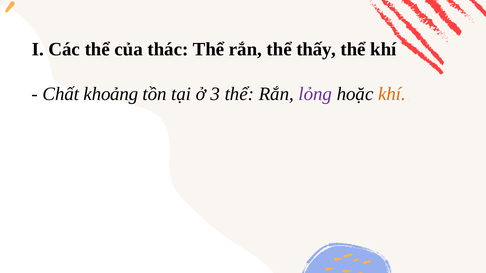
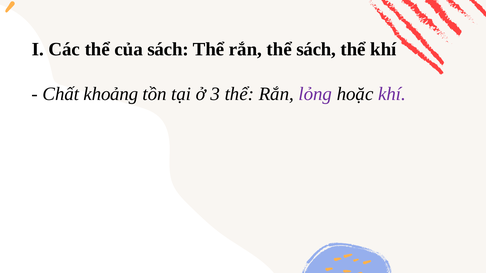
của thác: thác -> sách (168, 49)
thể thấy: thấy -> sách (316, 49)
khí colour: orange -> purple (392, 94)
